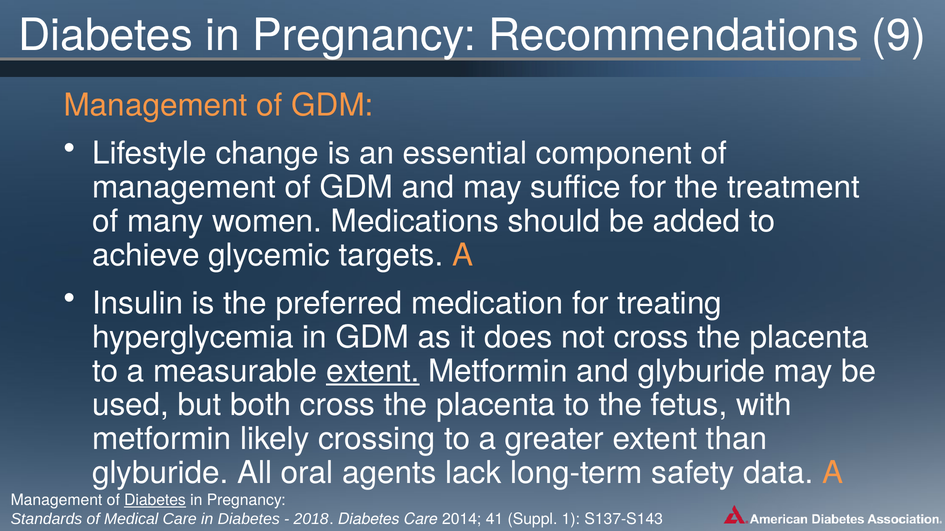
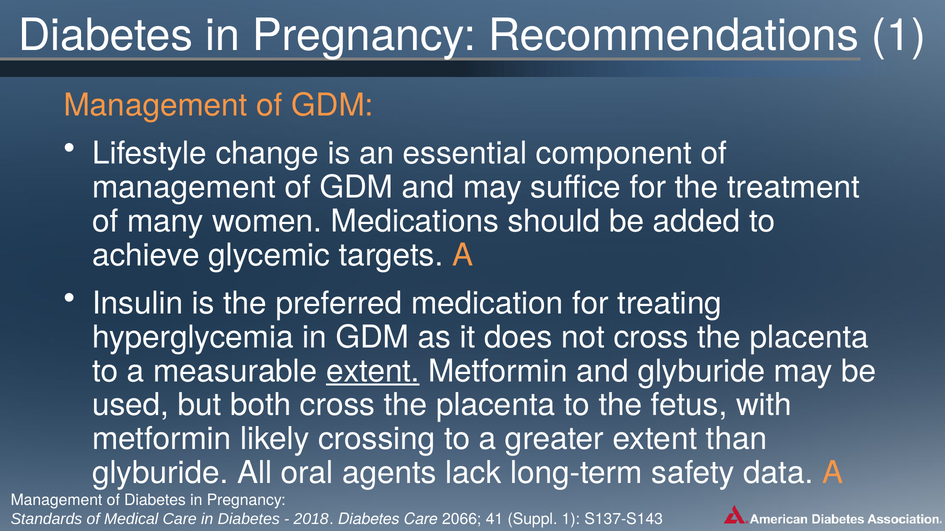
Recommendations 9: 9 -> 1 (899, 36)
Diabetes underline: present -> none (155, 501)
2014: 2014 -> 2066 (462, 520)
